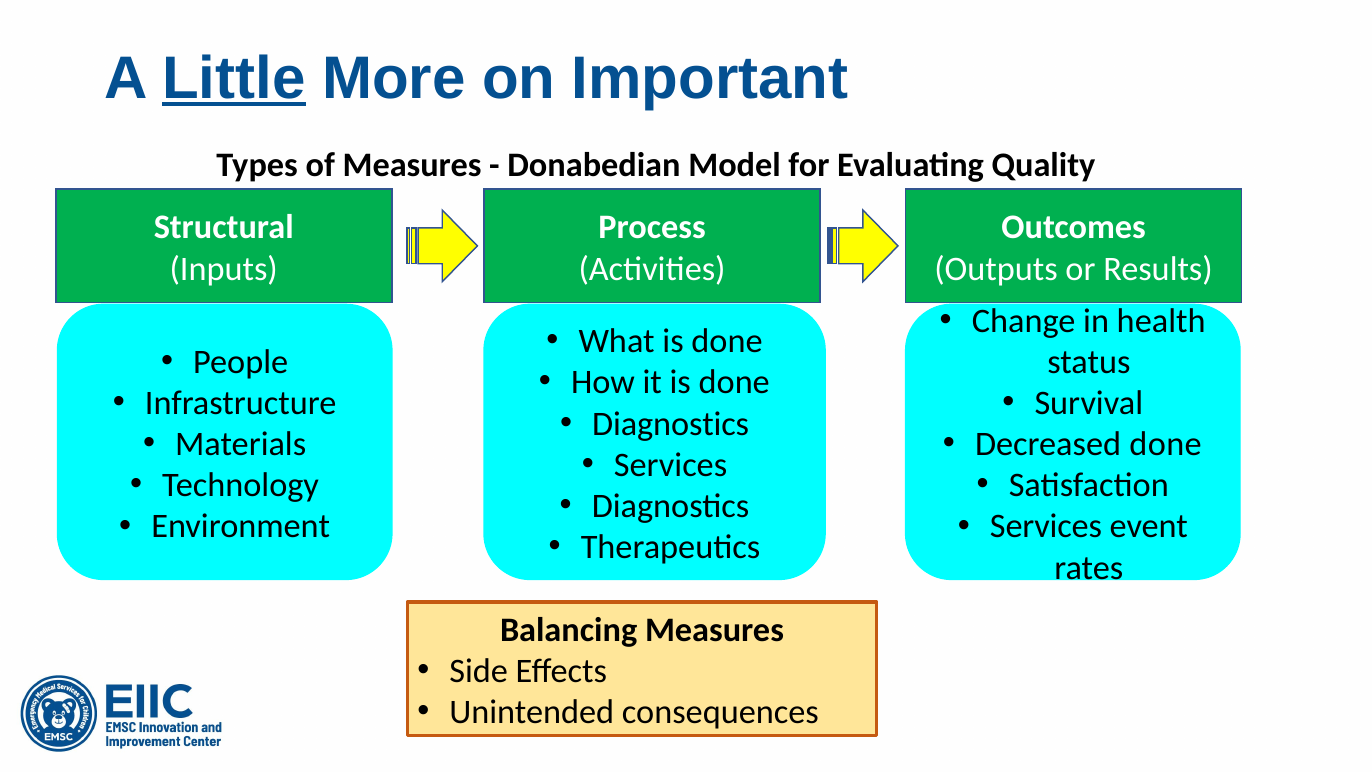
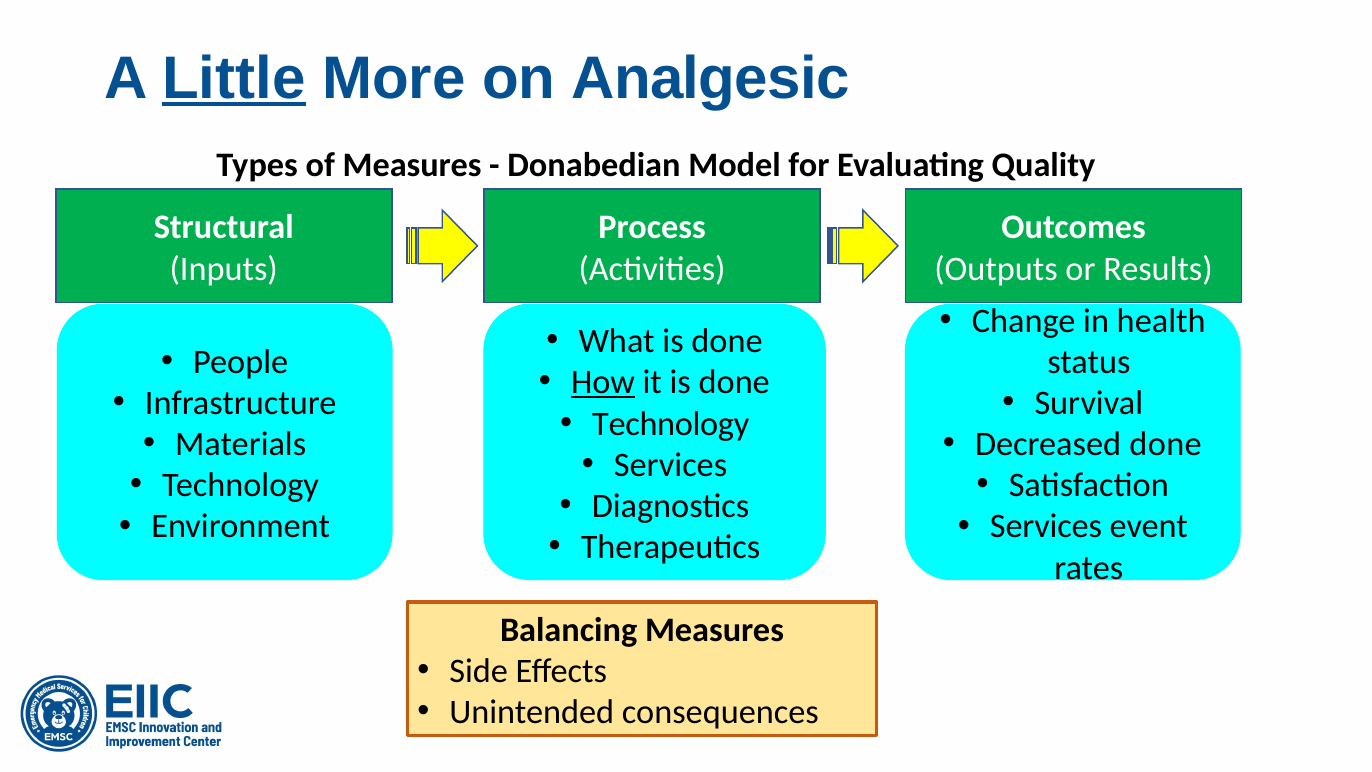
Important: Important -> Analgesic (711, 78)
How underline: none -> present (603, 382)
Diagnostics: Diagnostics -> Technology (671, 424)
